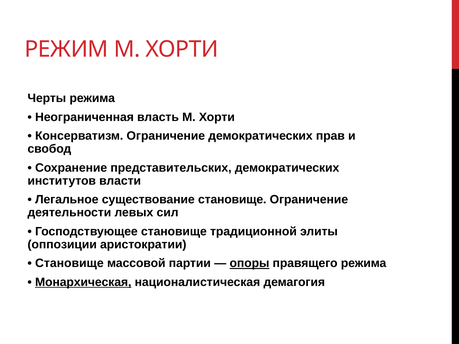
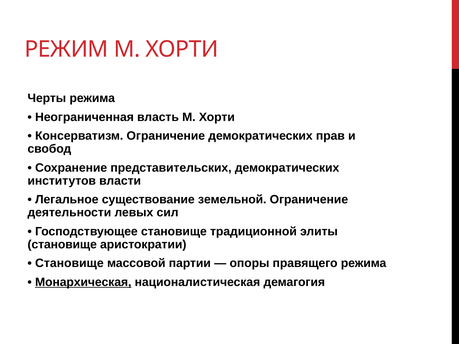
существование становище: становище -> земельной (232, 200)
оппозиции: оппозиции -> становище (62, 245)
опоры underline: present -> none (250, 263)
